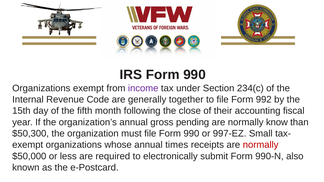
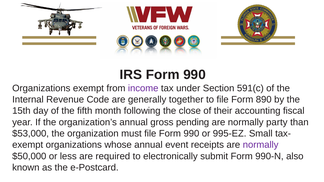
234(c: 234(c -> 591(c (250, 88)
992: 992 -> 890 (264, 100)
know: know -> party (277, 122)
$50,300: $50,300 -> $53,000 (31, 134)
997-EZ: 997-EZ -> 995-EZ (230, 134)
times: times -> event (177, 145)
normally colour: red -> purple (261, 145)
